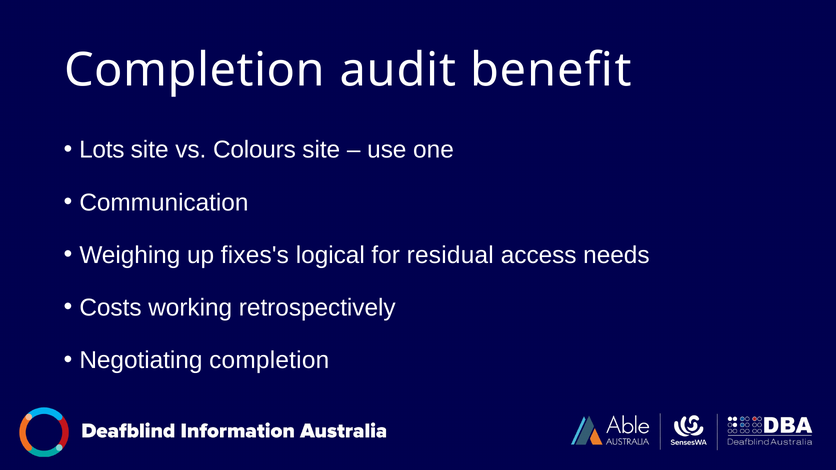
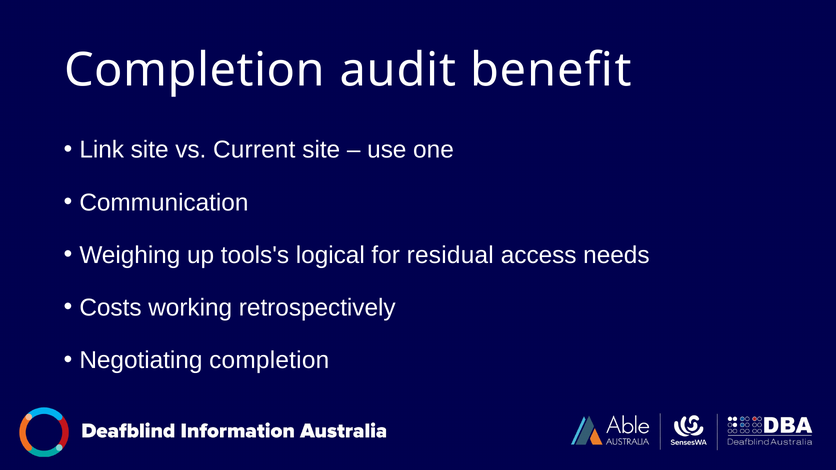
Lots: Lots -> Link (102, 150)
Colours: Colours -> Current (254, 150)
fixes's: fixes's -> tools's (255, 255)
